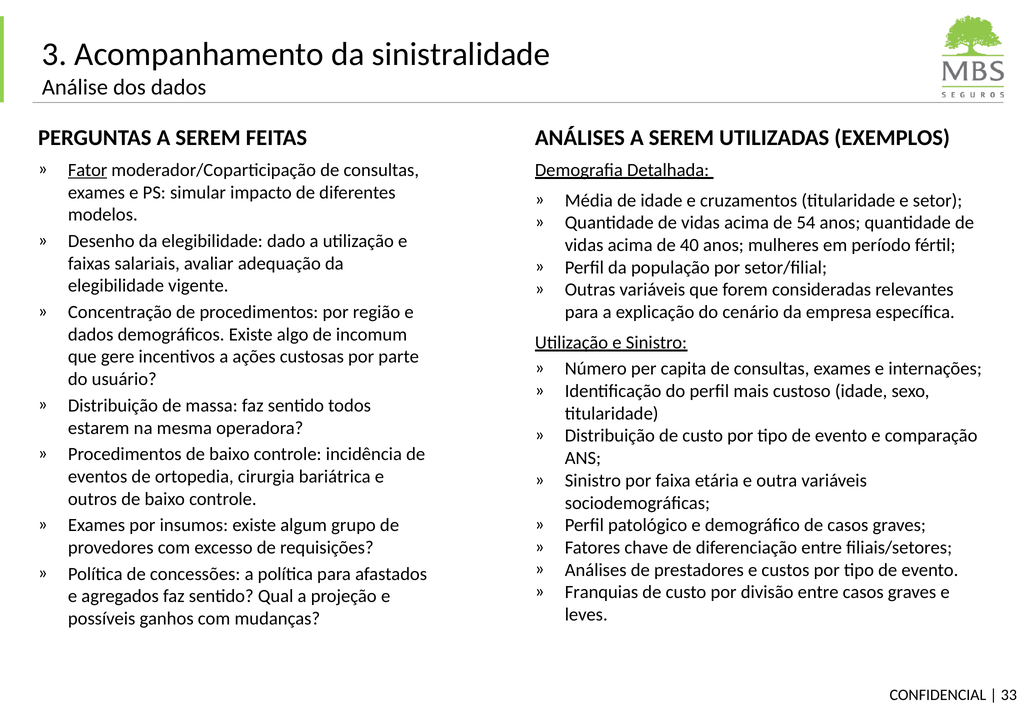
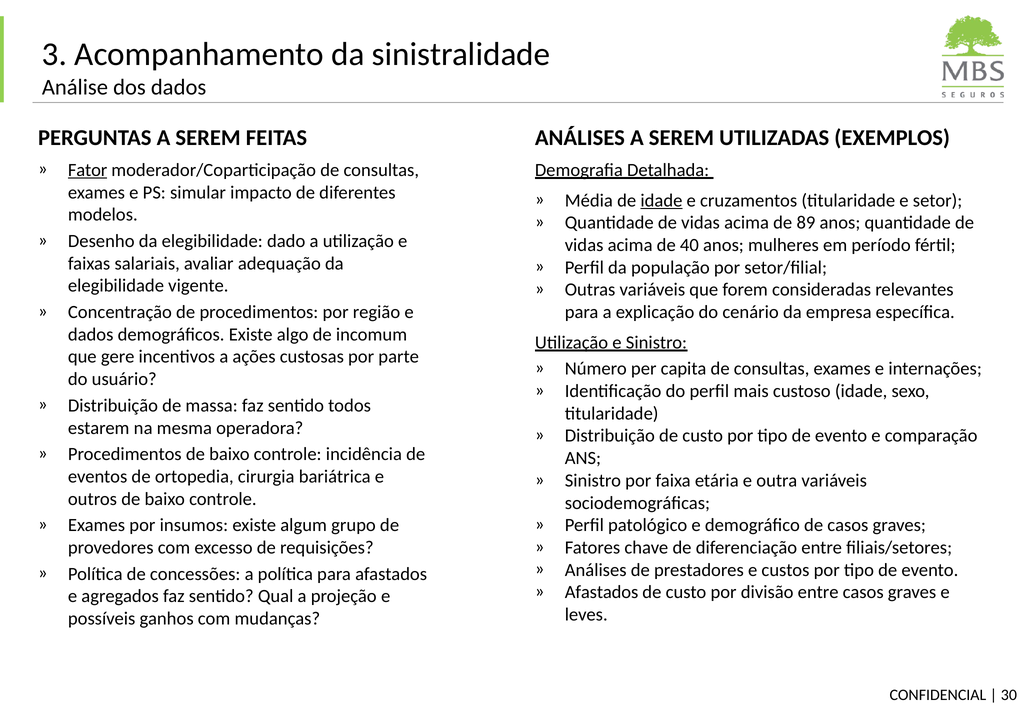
idade underline: none -> present (661, 200)
54: 54 -> 89 (806, 222)
Franquias: Franquias -> Afastados (602, 592)
33: 33 -> 30 (1009, 694)
